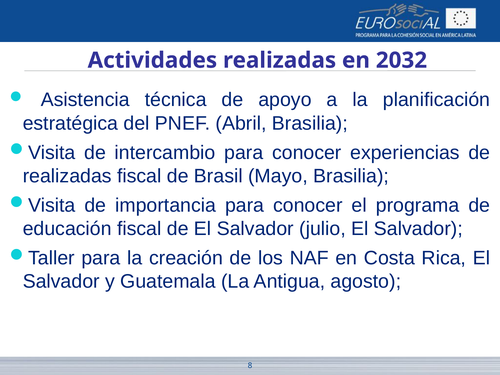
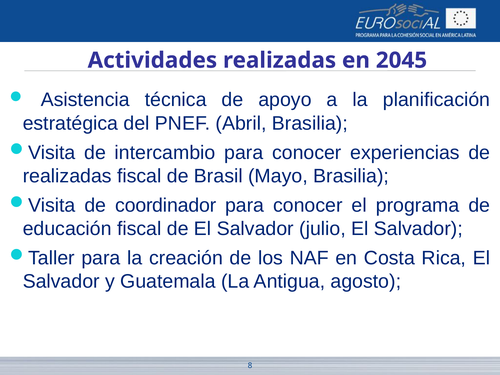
2032: 2032 -> 2045 (401, 60)
importancia: importancia -> coordinador (166, 205)
